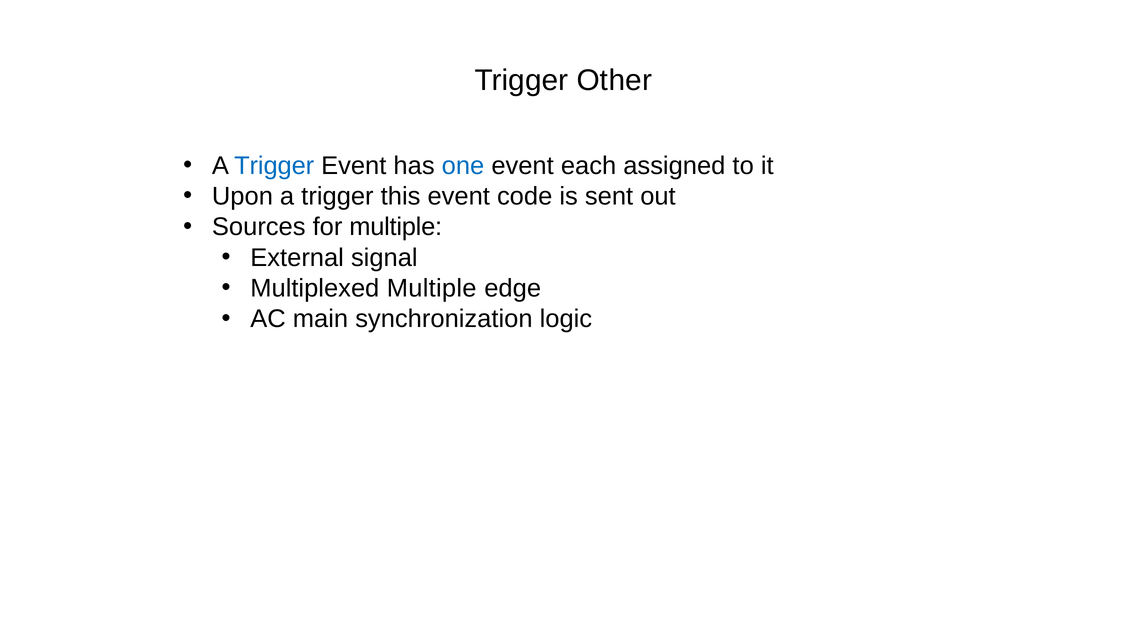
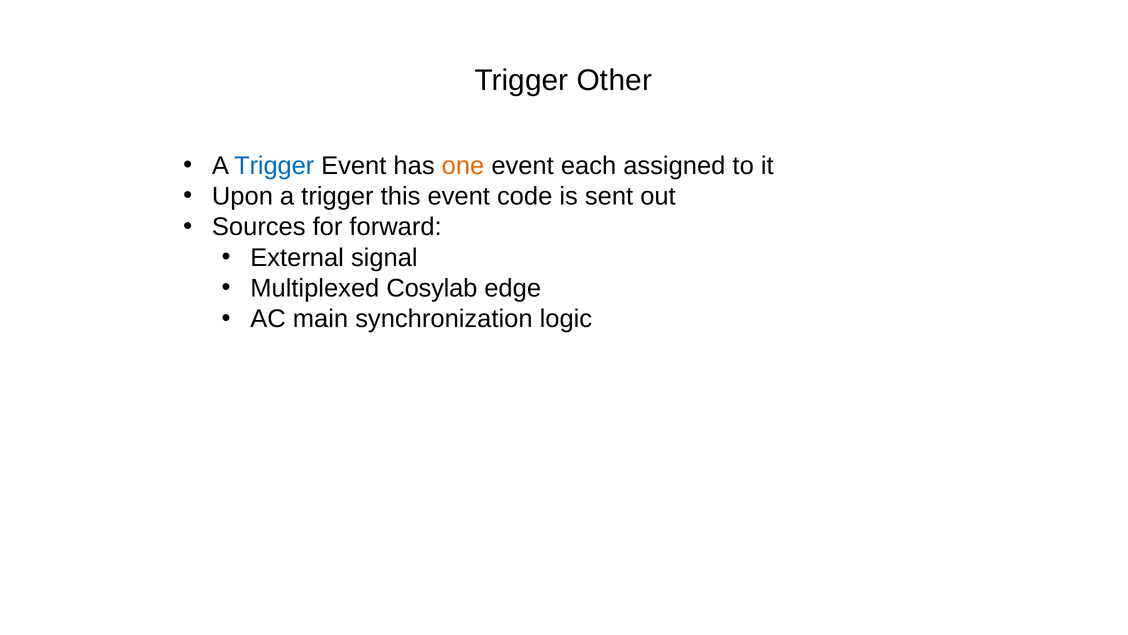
one colour: blue -> orange (463, 166)
for multiple: multiple -> forward (396, 227)
Multiplexed Multiple: Multiple -> Cosylab (432, 288)
